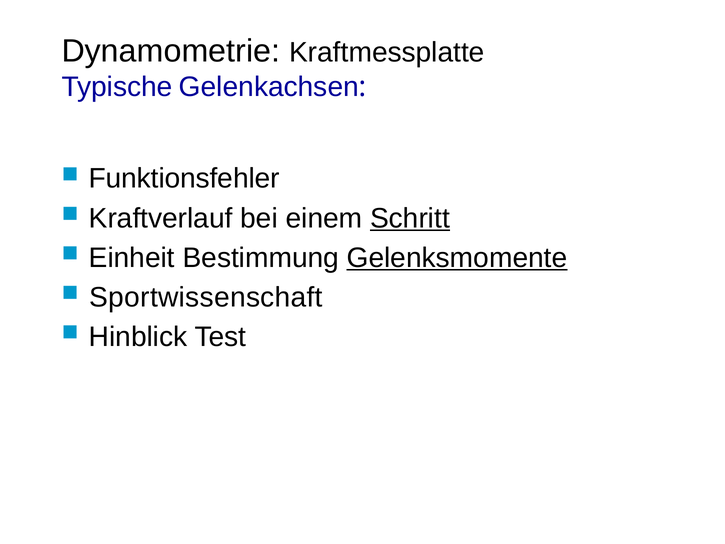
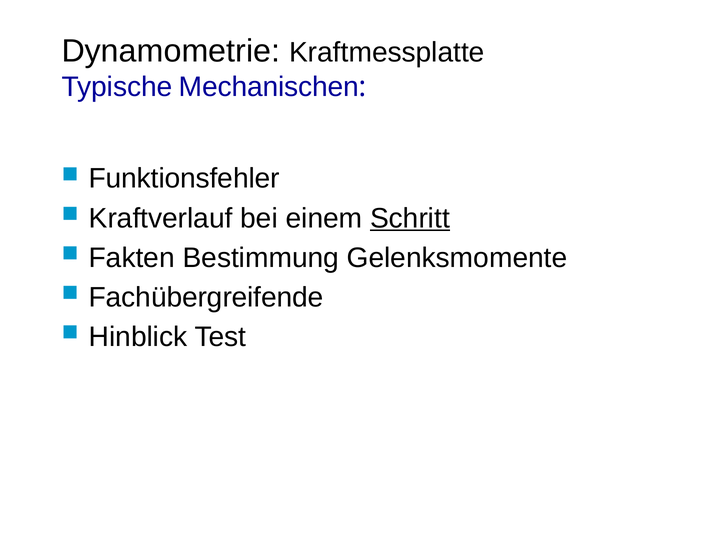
Gelenkachsen: Gelenkachsen -> Mechanischen (269, 87)
Einheit: Einheit -> Fakten (132, 258)
Gelenksmomente underline: present -> none (457, 258)
Sportwissenschaft: Sportwissenschaft -> Fachübergreifende (206, 297)
